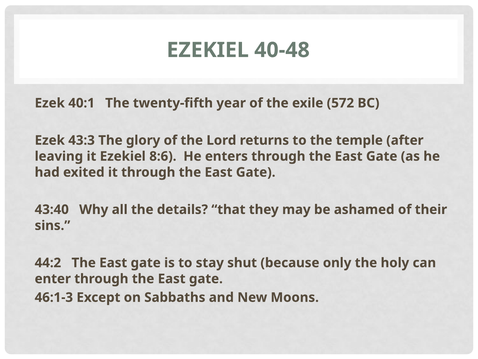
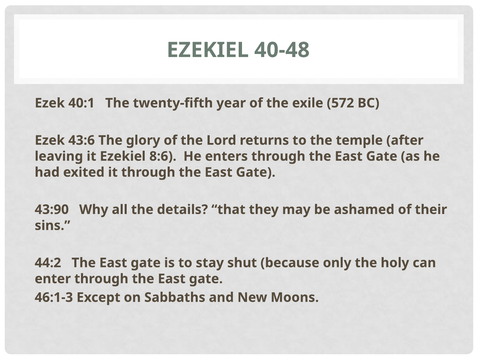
43:3: 43:3 -> 43:6 (82, 140)
43:40: 43:40 -> 43:90 (52, 209)
